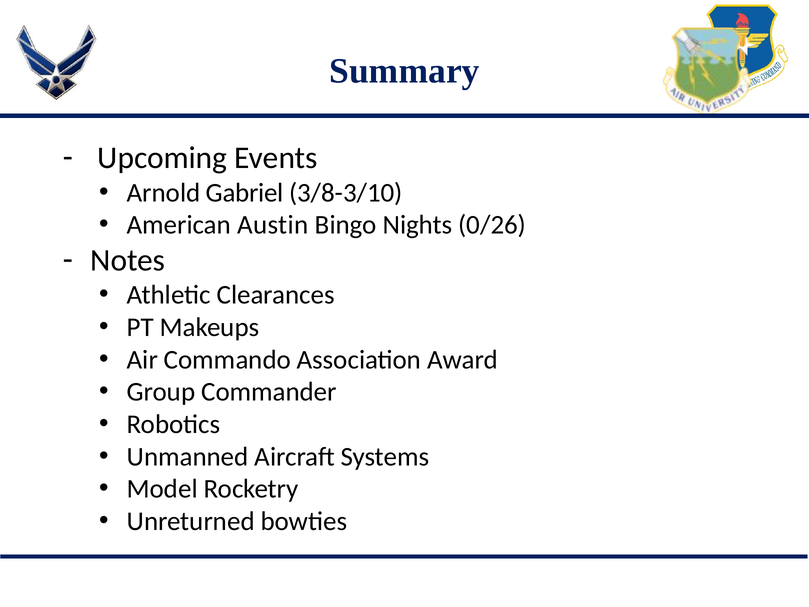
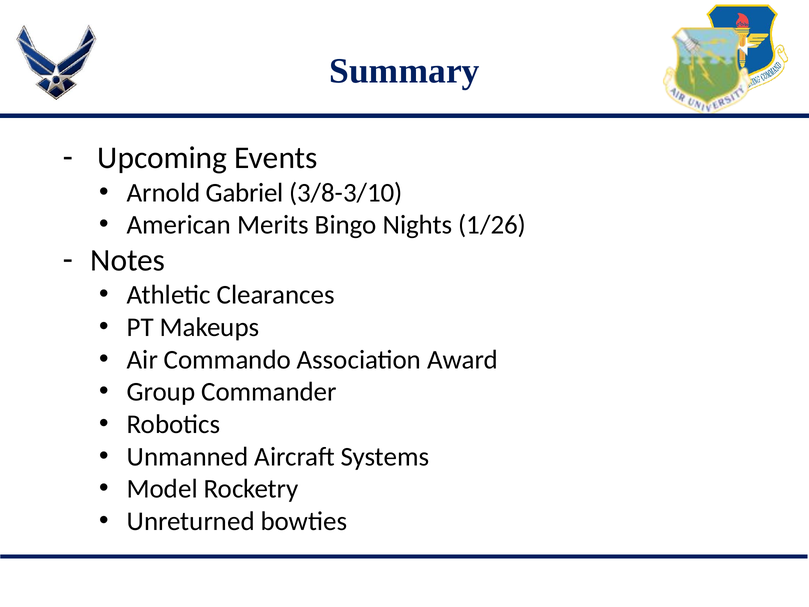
Austin: Austin -> Merits (273, 225)
0/26: 0/26 -> 1/26 (492, 225)
